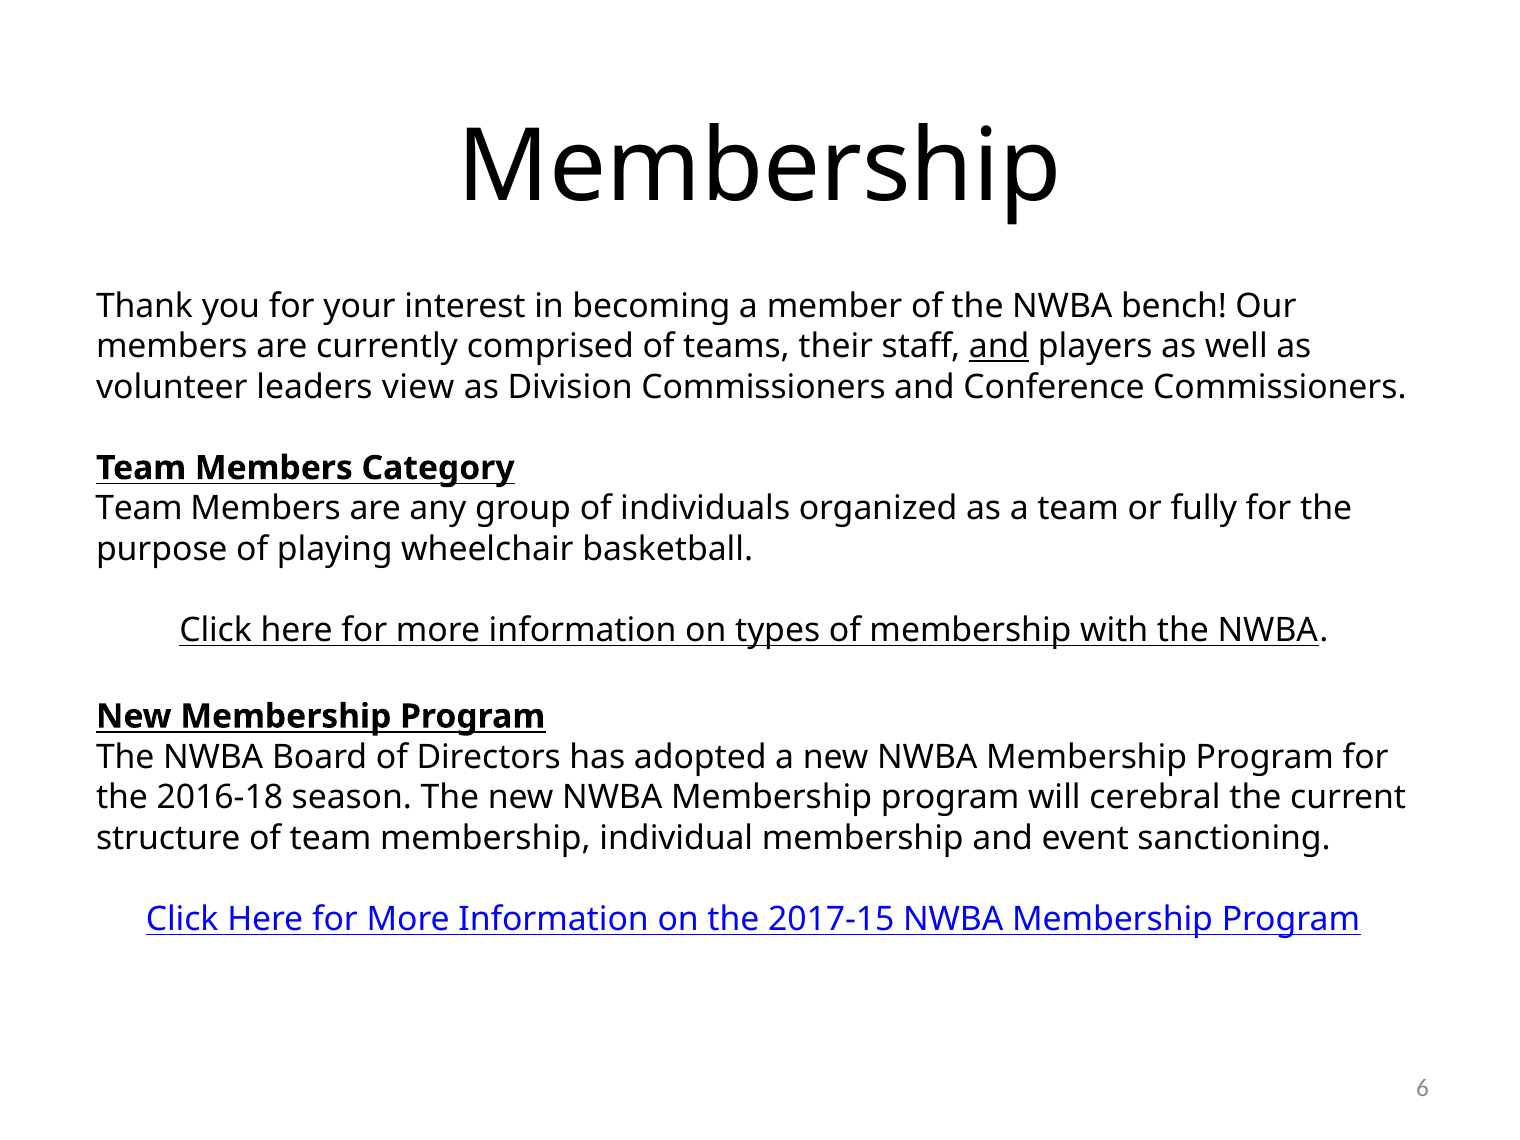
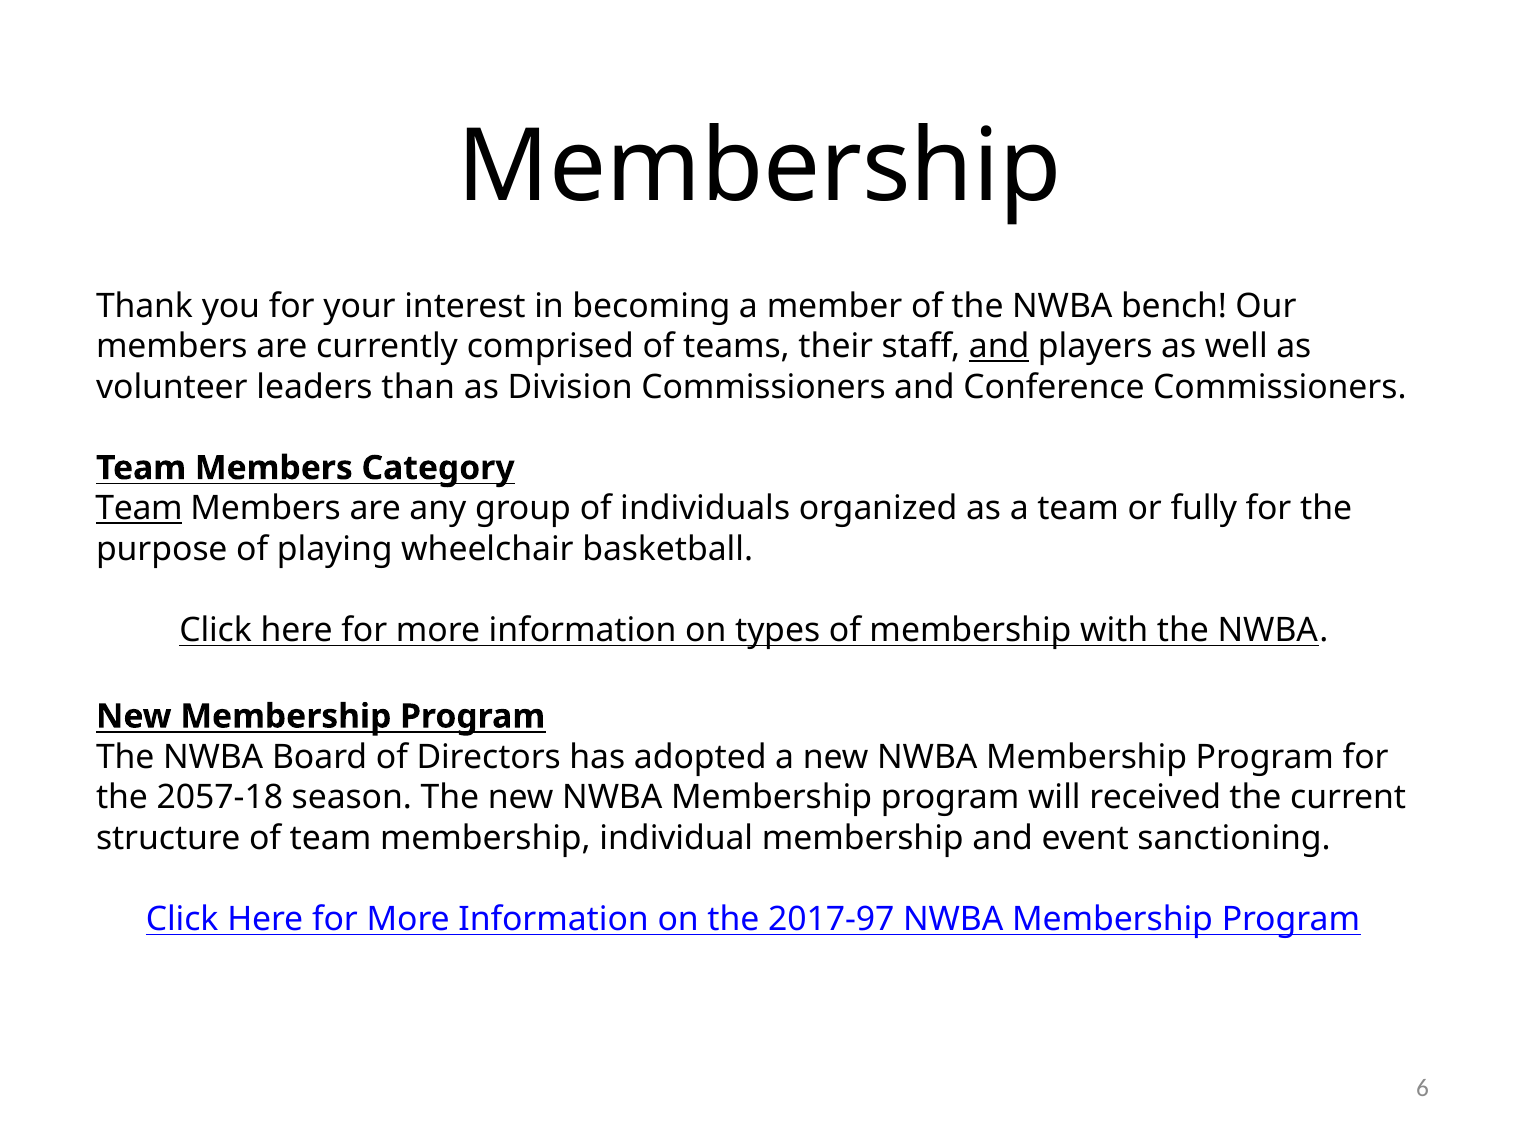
view: view -> than (418, 387)
Team underline: none -> present (139, 509)
2016-18: 2016-18 -> 2057-18 (220, 797)
cerebral: cerebral -> received (1155, 797)
2017-15: 2017-15 -> 2017-97 (831, 919)
